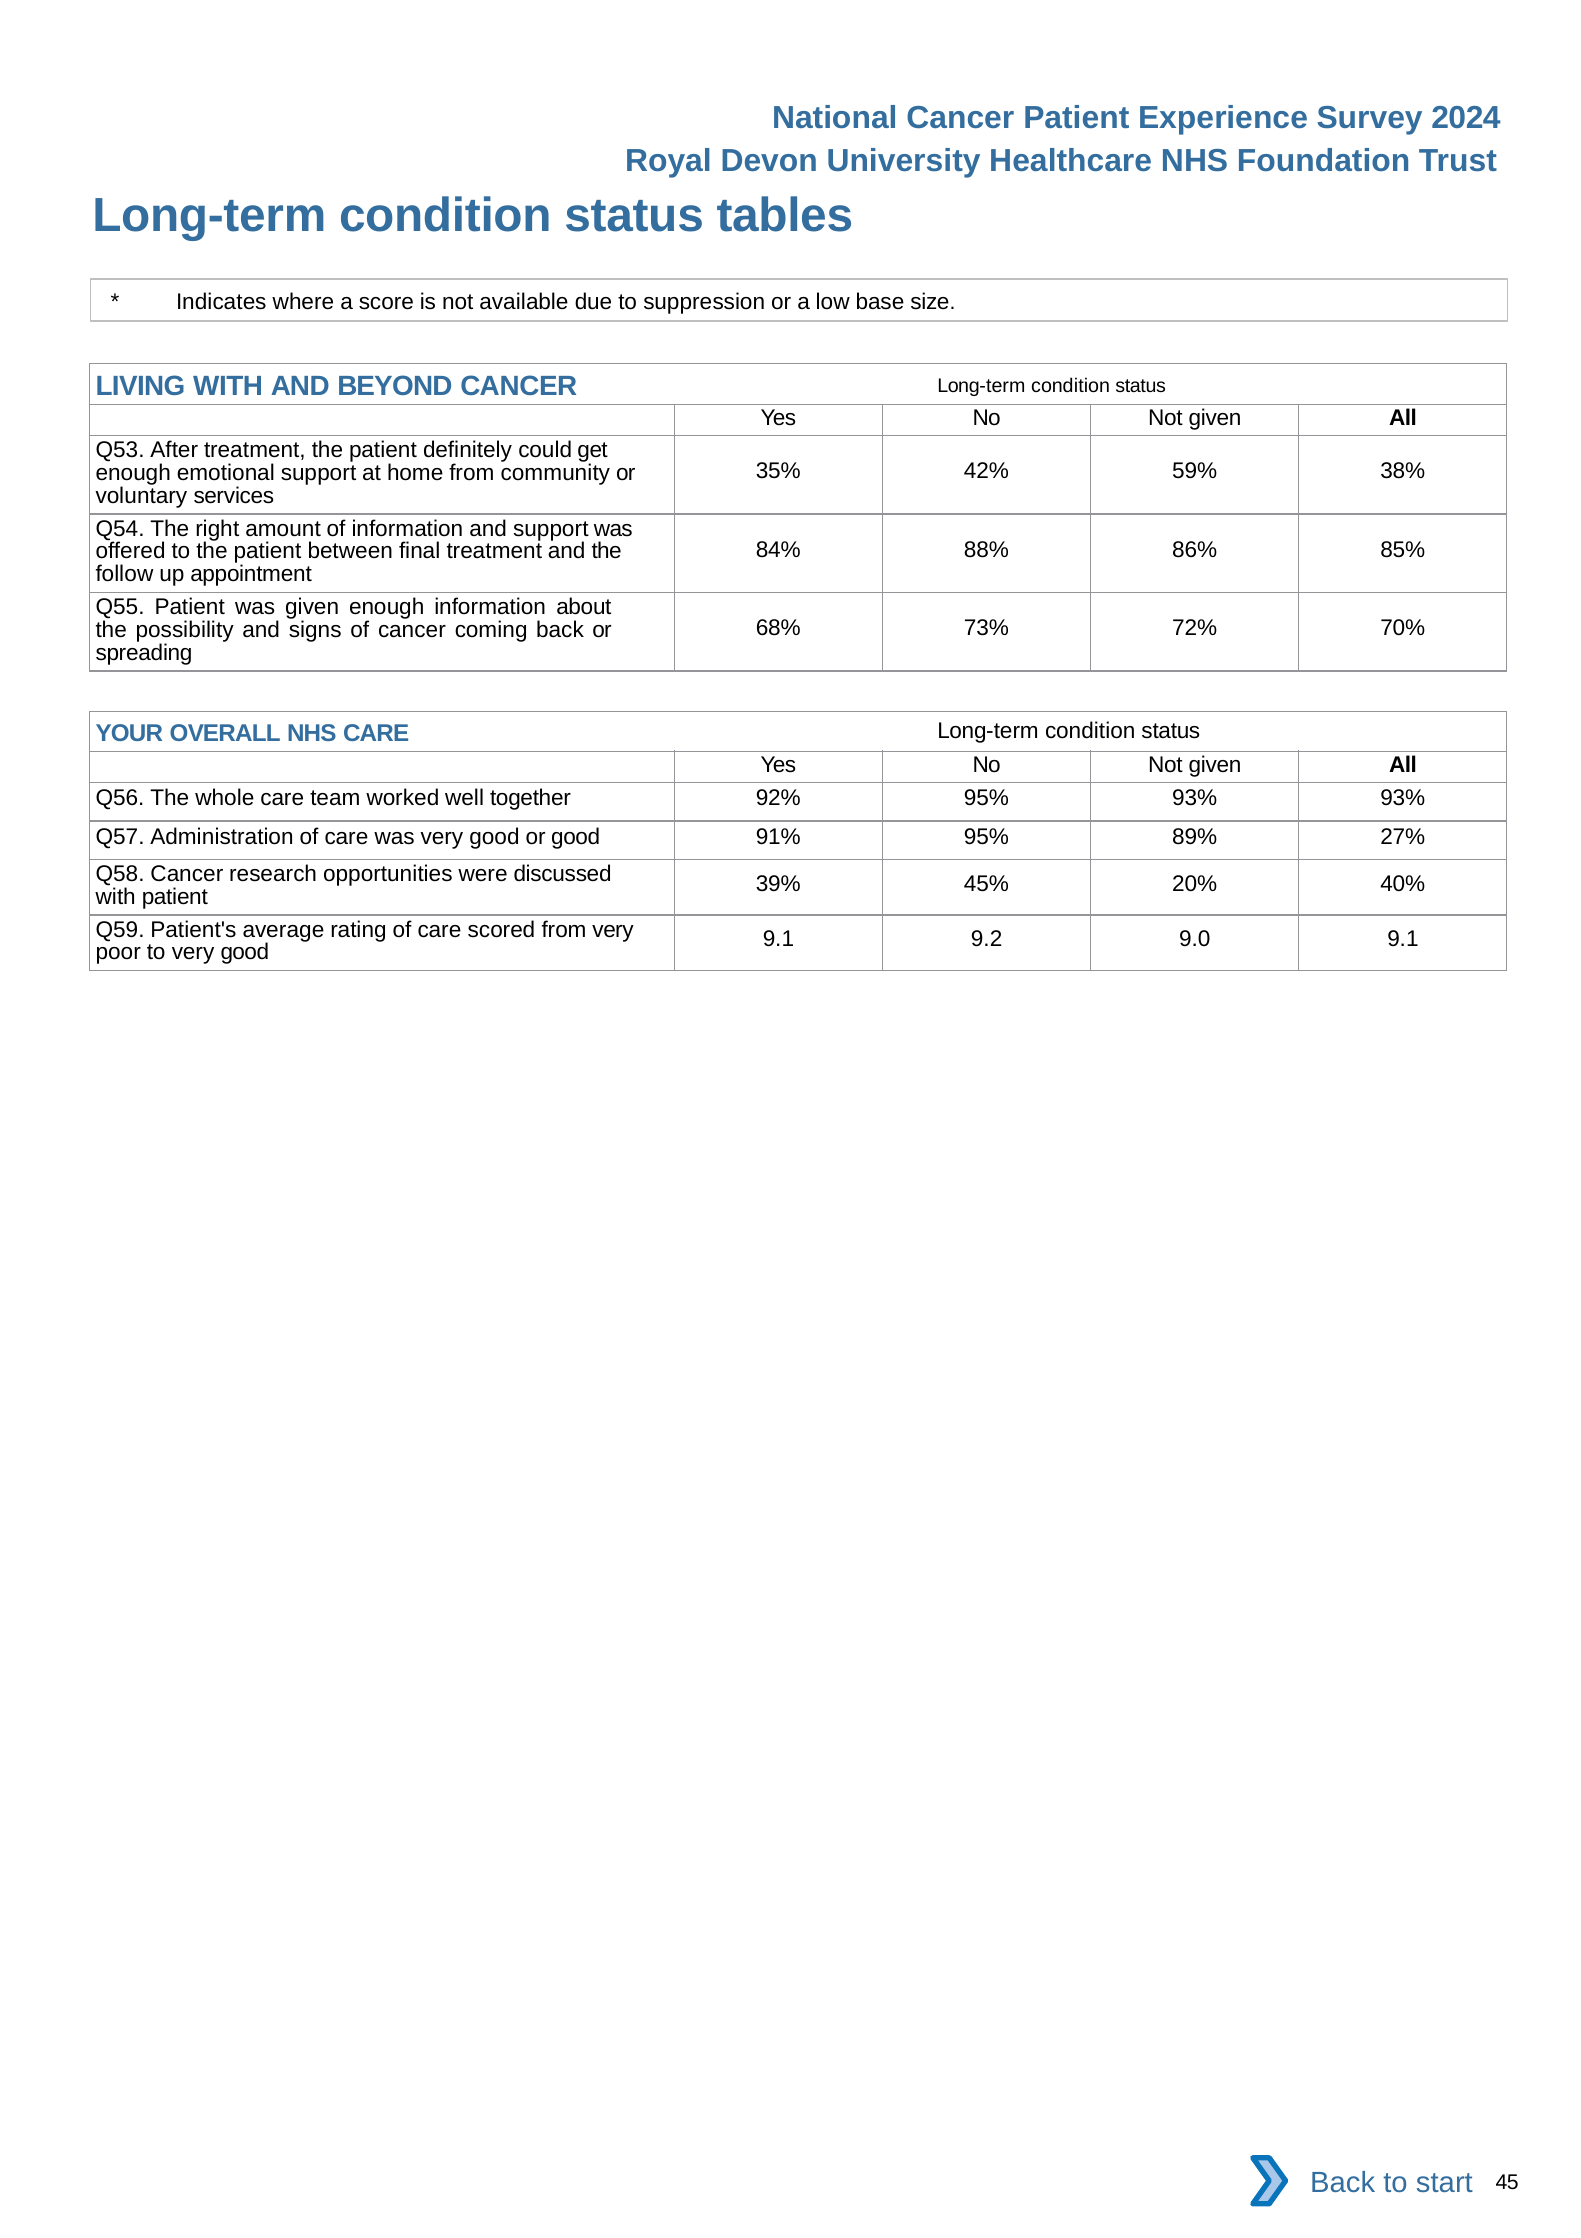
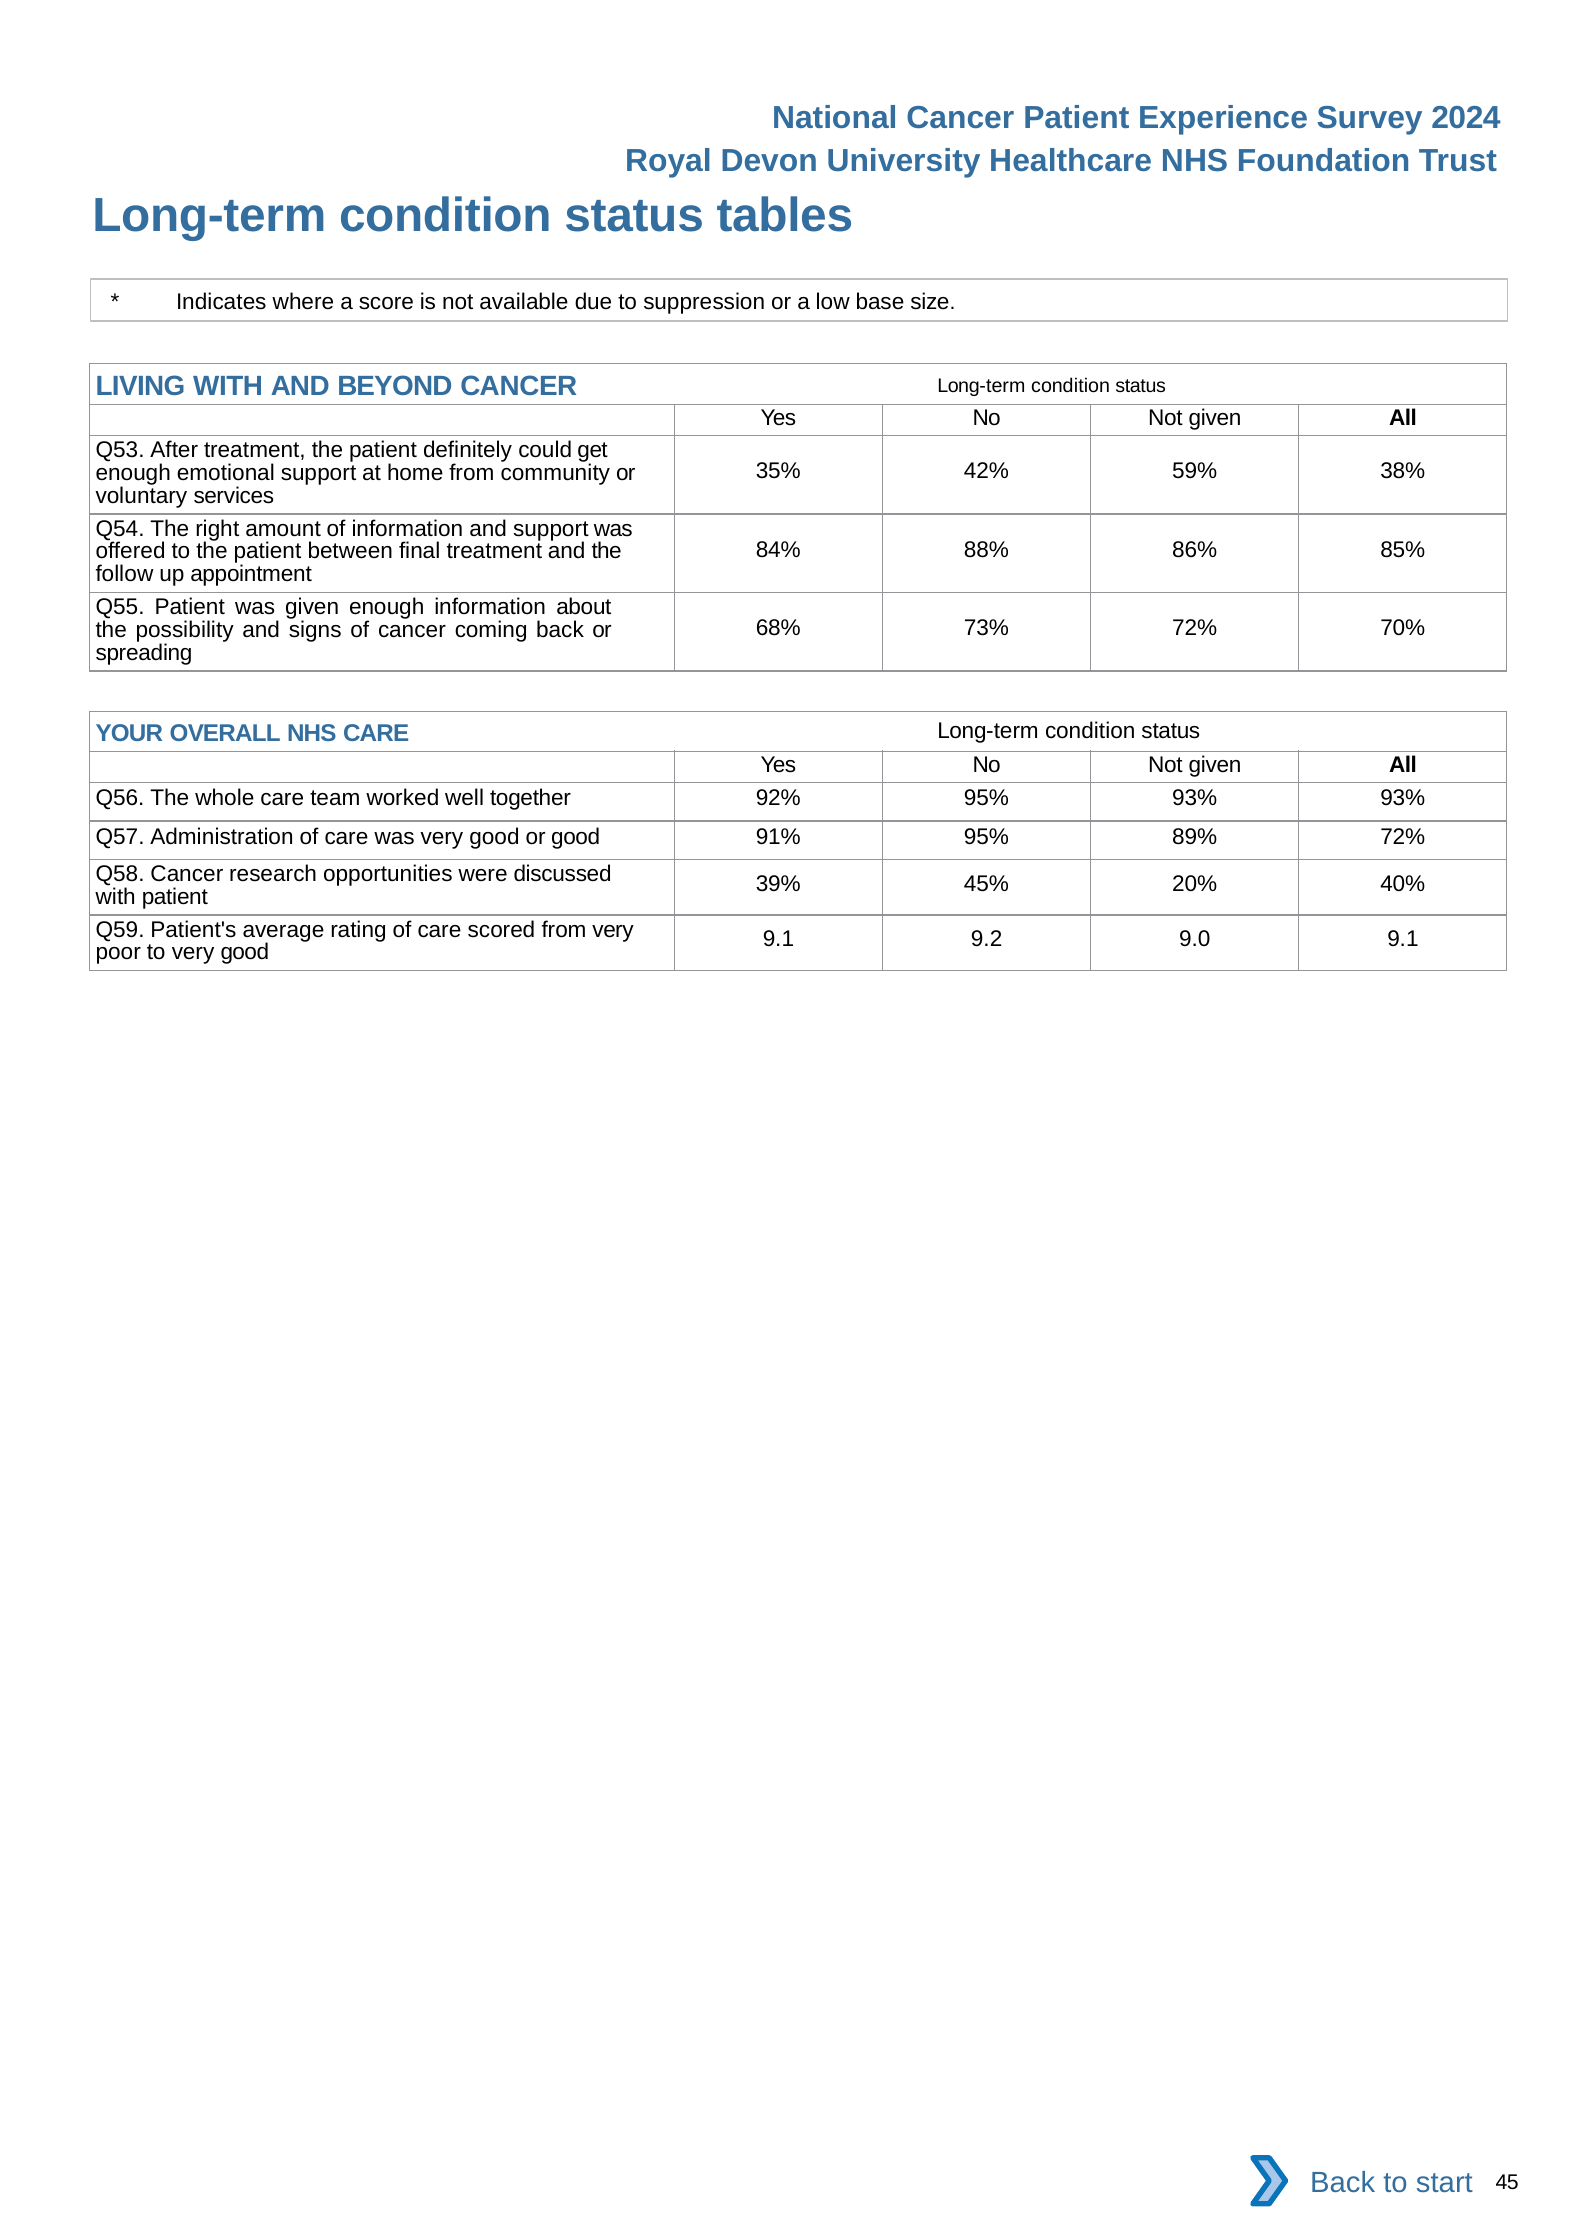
89% 27%: 27% -> 72% (1403, 836)
